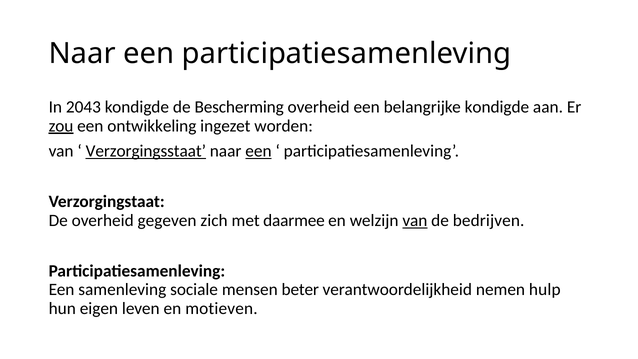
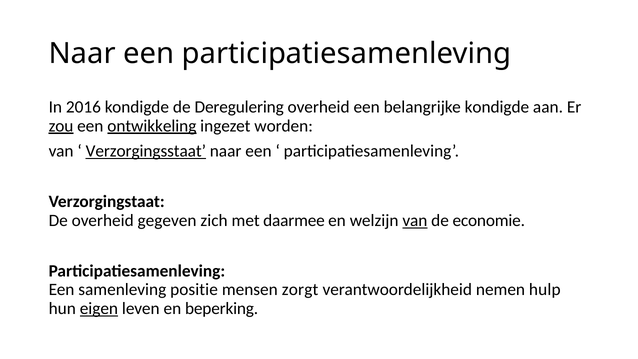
2043: 2043 -> 2016 (83, 107)
Bescherming: Bescherming -> Deregulering (239, 107)
ontwikkeling underline: none -> present (152, 126)
een underline: present -> none (258, 151)
bedrijven: bedrijven -> economie (489, 220)
sociale: sociale -> positie (194, 290)
beter: beter -> zorgt (300, 290)
eigen underline: none -> present (99, 308)
motieven: motieven -> beperking (222, 308)
